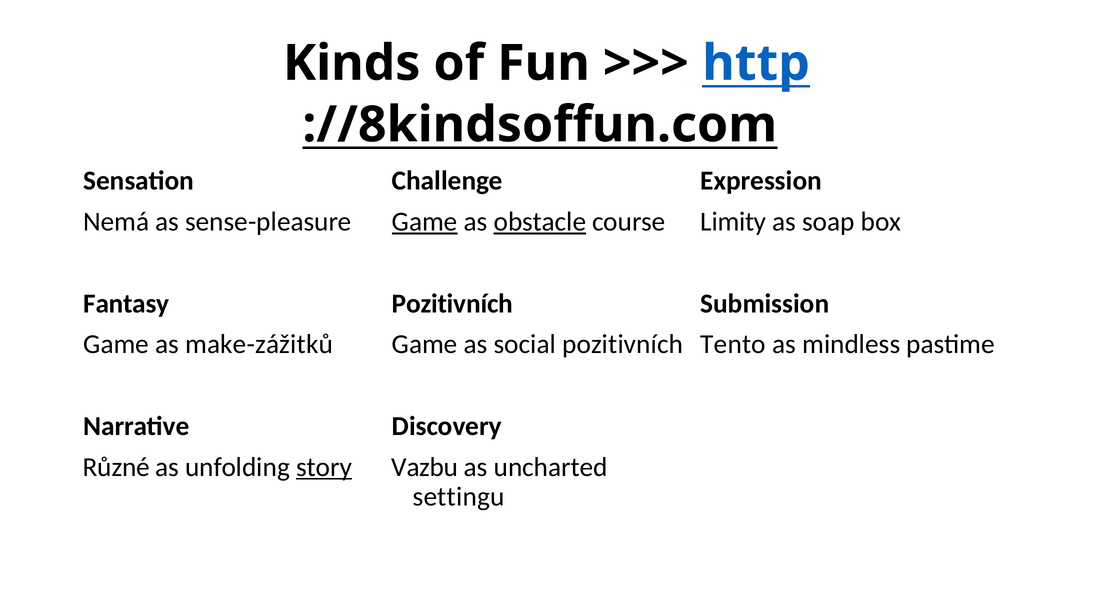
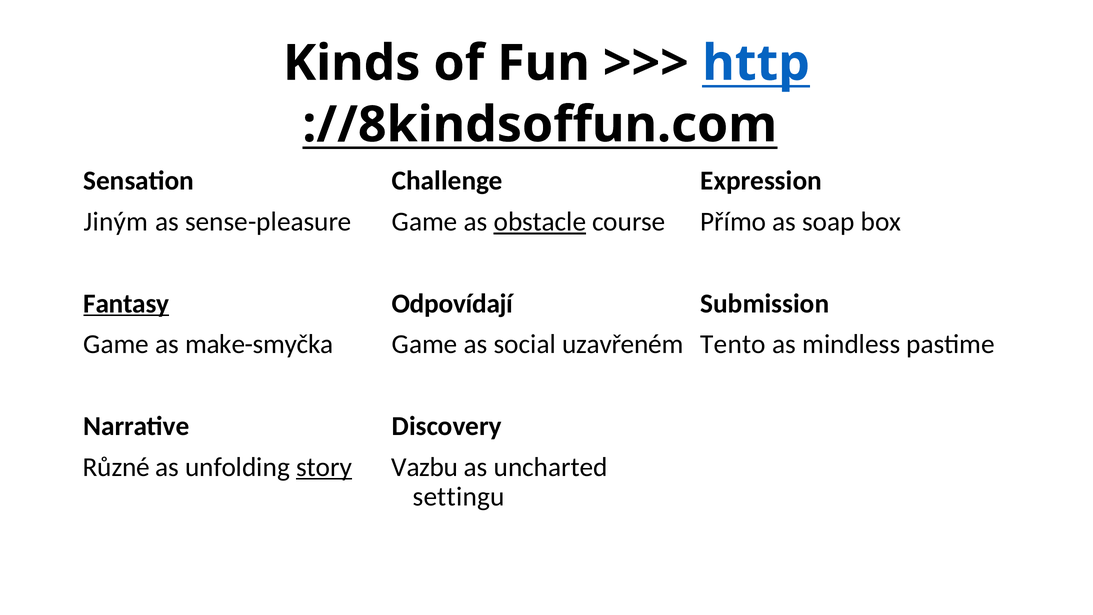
Nemá: Nemá -> Jiným (116, 222)
Game underline: present -> none (425, 222)
Limity: Limity -> Přímo (733, 222)
Fantasy underline: none -> present (126, 303)
Pozitivních: Pozitivních -> Odpovídají (452, 303)
make-zážitků: make-zážitků -> make-smyčka (259, 344)
social pozitivních: pozitivních -> uzavřeném (623, 344)
